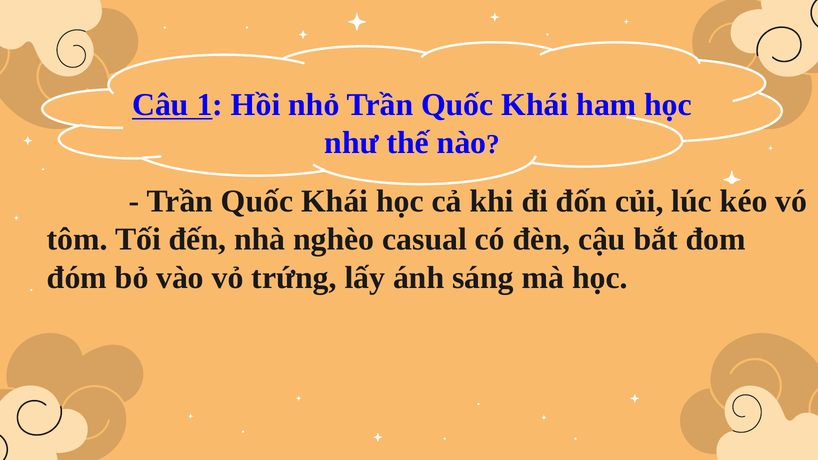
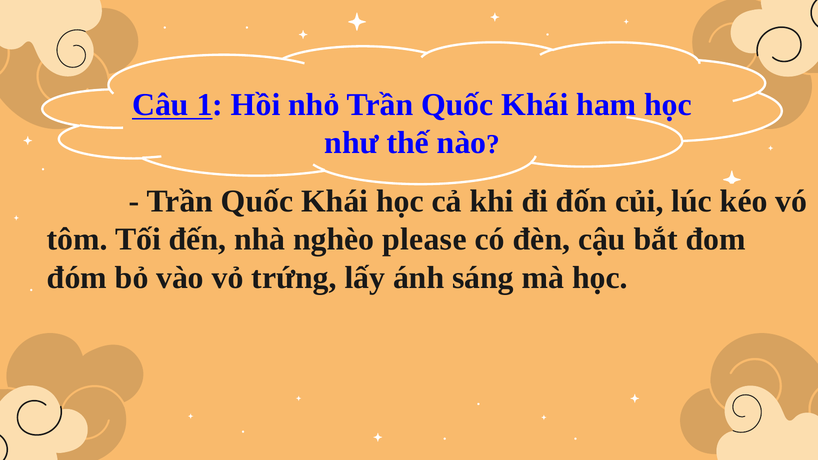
casual: casual -> please (425, 240)
